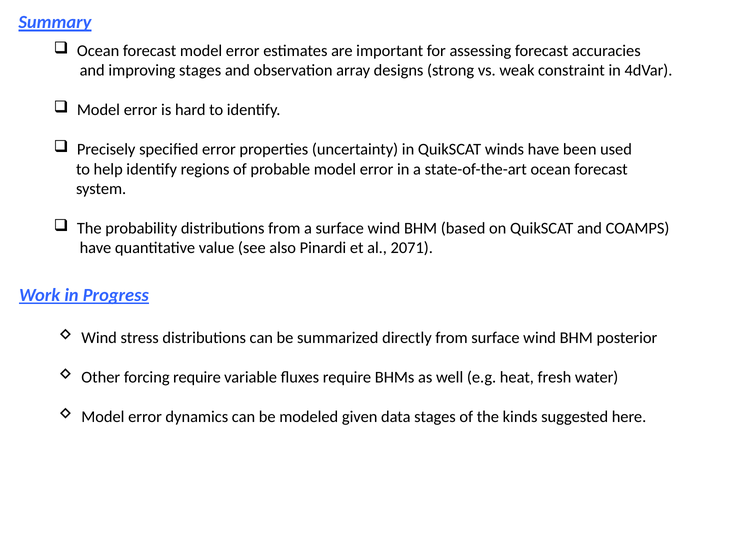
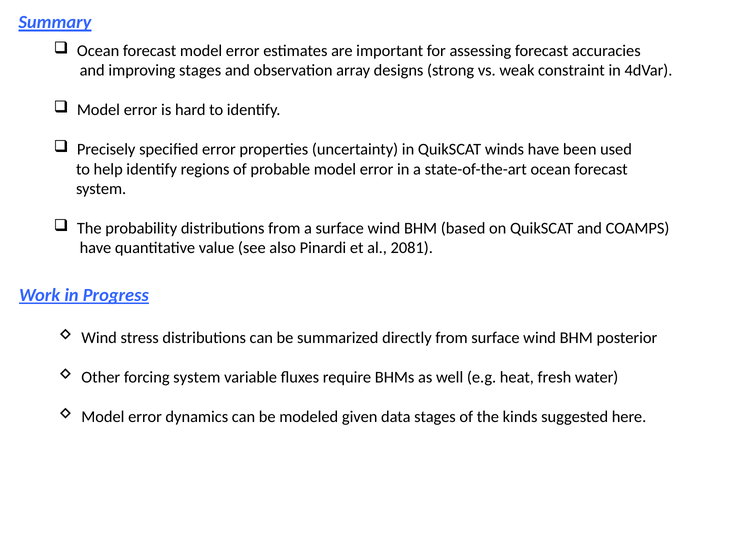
2071: 2071 -> 2081 (412, 248)
forcing require: require -> system (197, 377)
